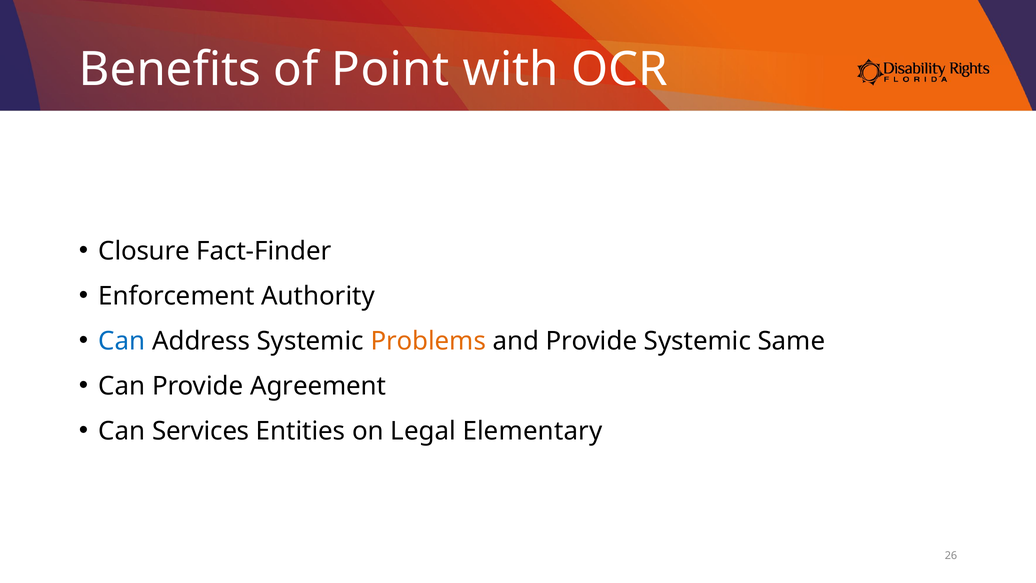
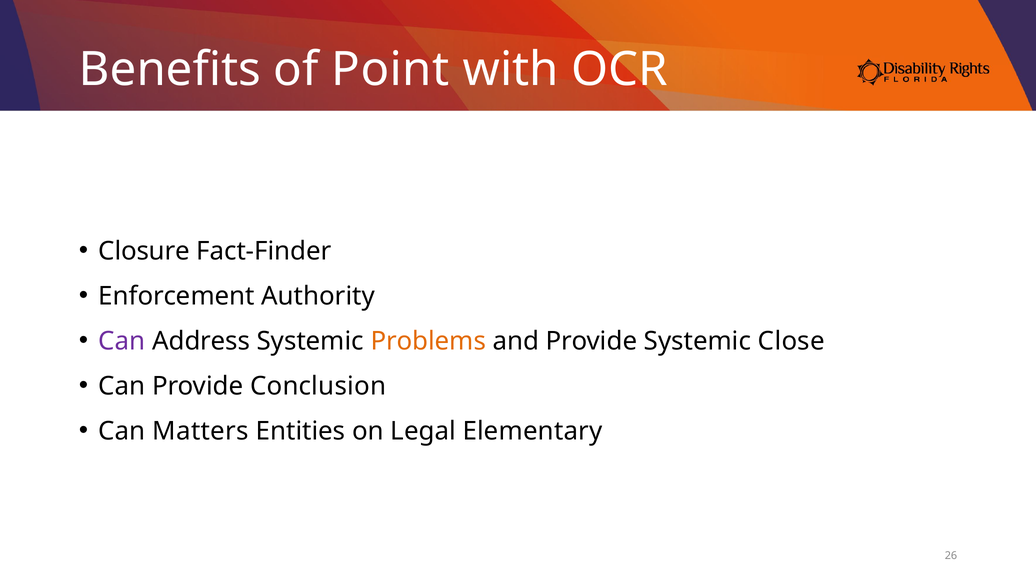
Can colour: blue -> purple (122, 341)
Same: Same -> Close (791, 341)
Agreement: Agreement -> Conclusion (318, 386)
Services: Services -> Matters (200, 431)
